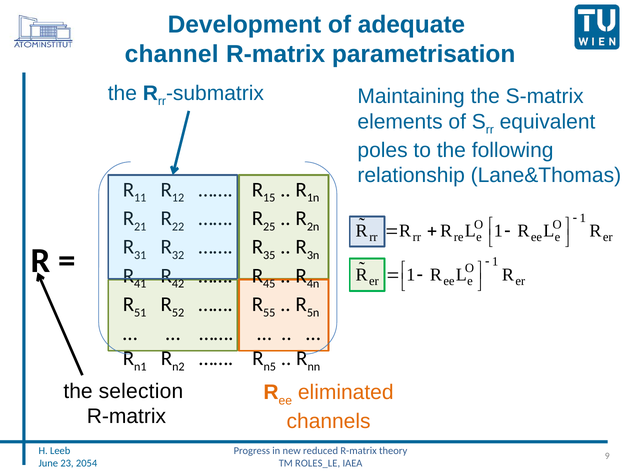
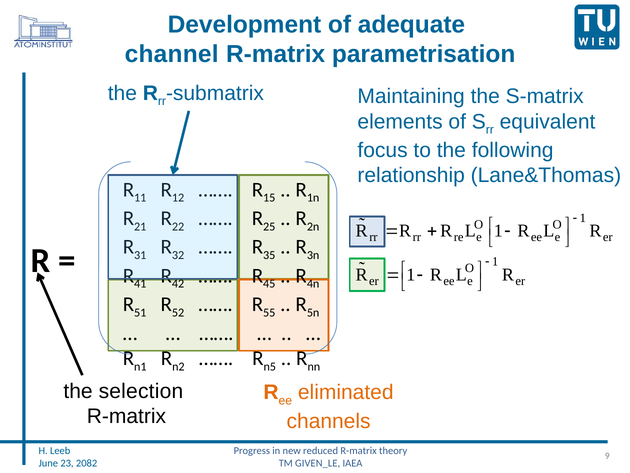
poles: poles -> focus (383, 150)
2054: 2054 -> 2082 (87, 463)
ROLES_LE: ROLES_LE -> GIVEN_LE (318, 463)
